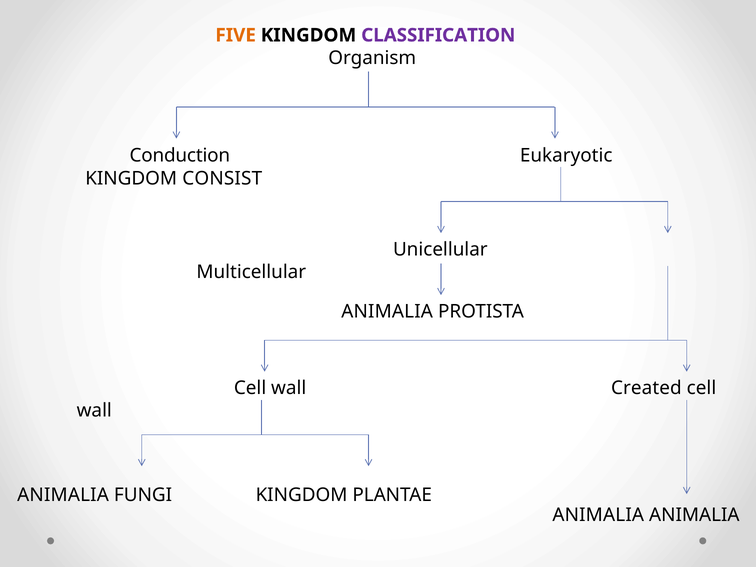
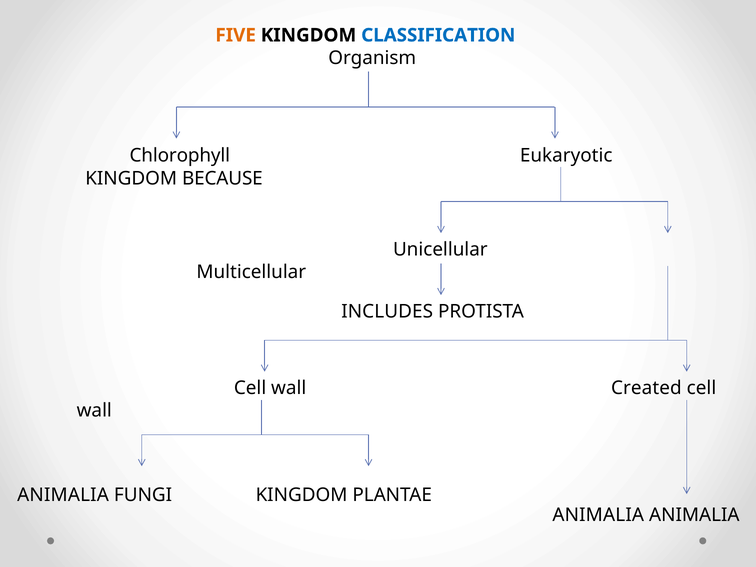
CLASSIFICATION colour: purple -> blue (438, 35)
Conduction: Conduction -> Chlorophyll (180, 156)
CONSIST: CONSIST -> BECAUSE (222, 178)
ANIMALIA: ANIMALIA -> INCLUDES (387, 311)
